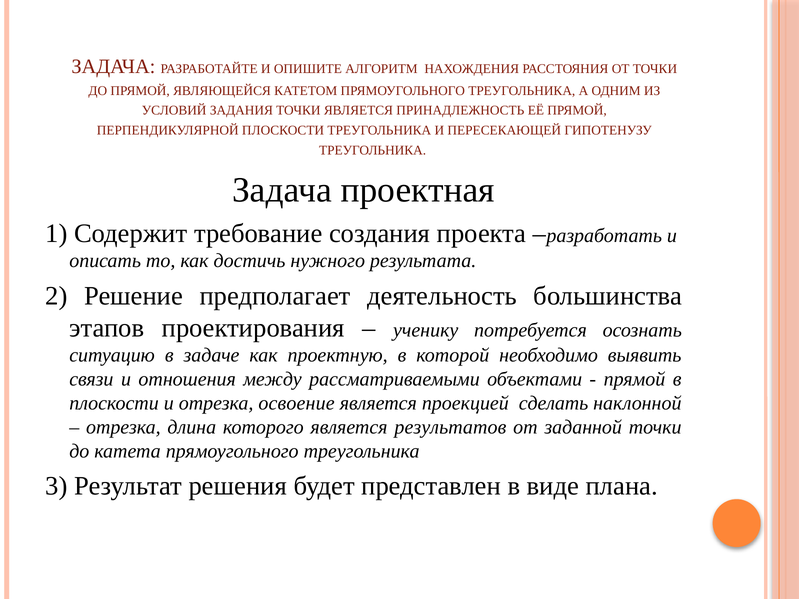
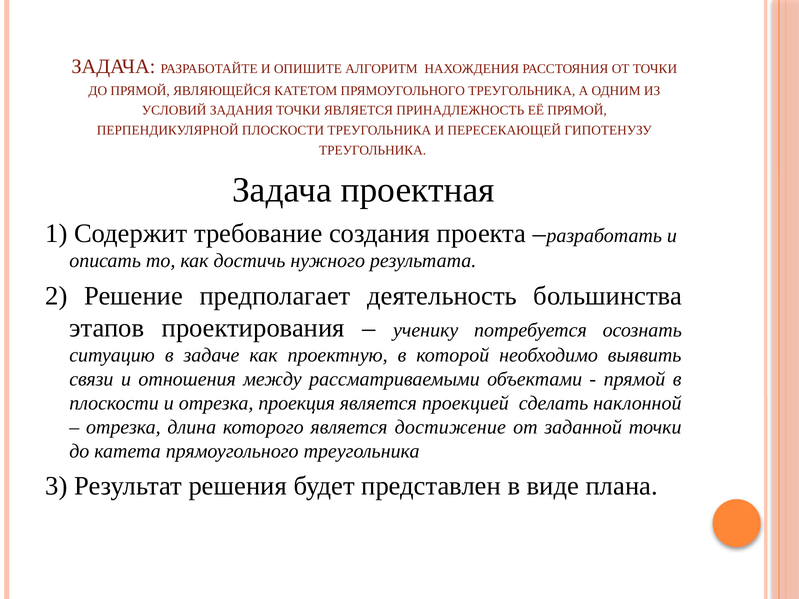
освоение: освоение -> проекция (297, 403)
результатов: результатов -> достижение (450, 427)
